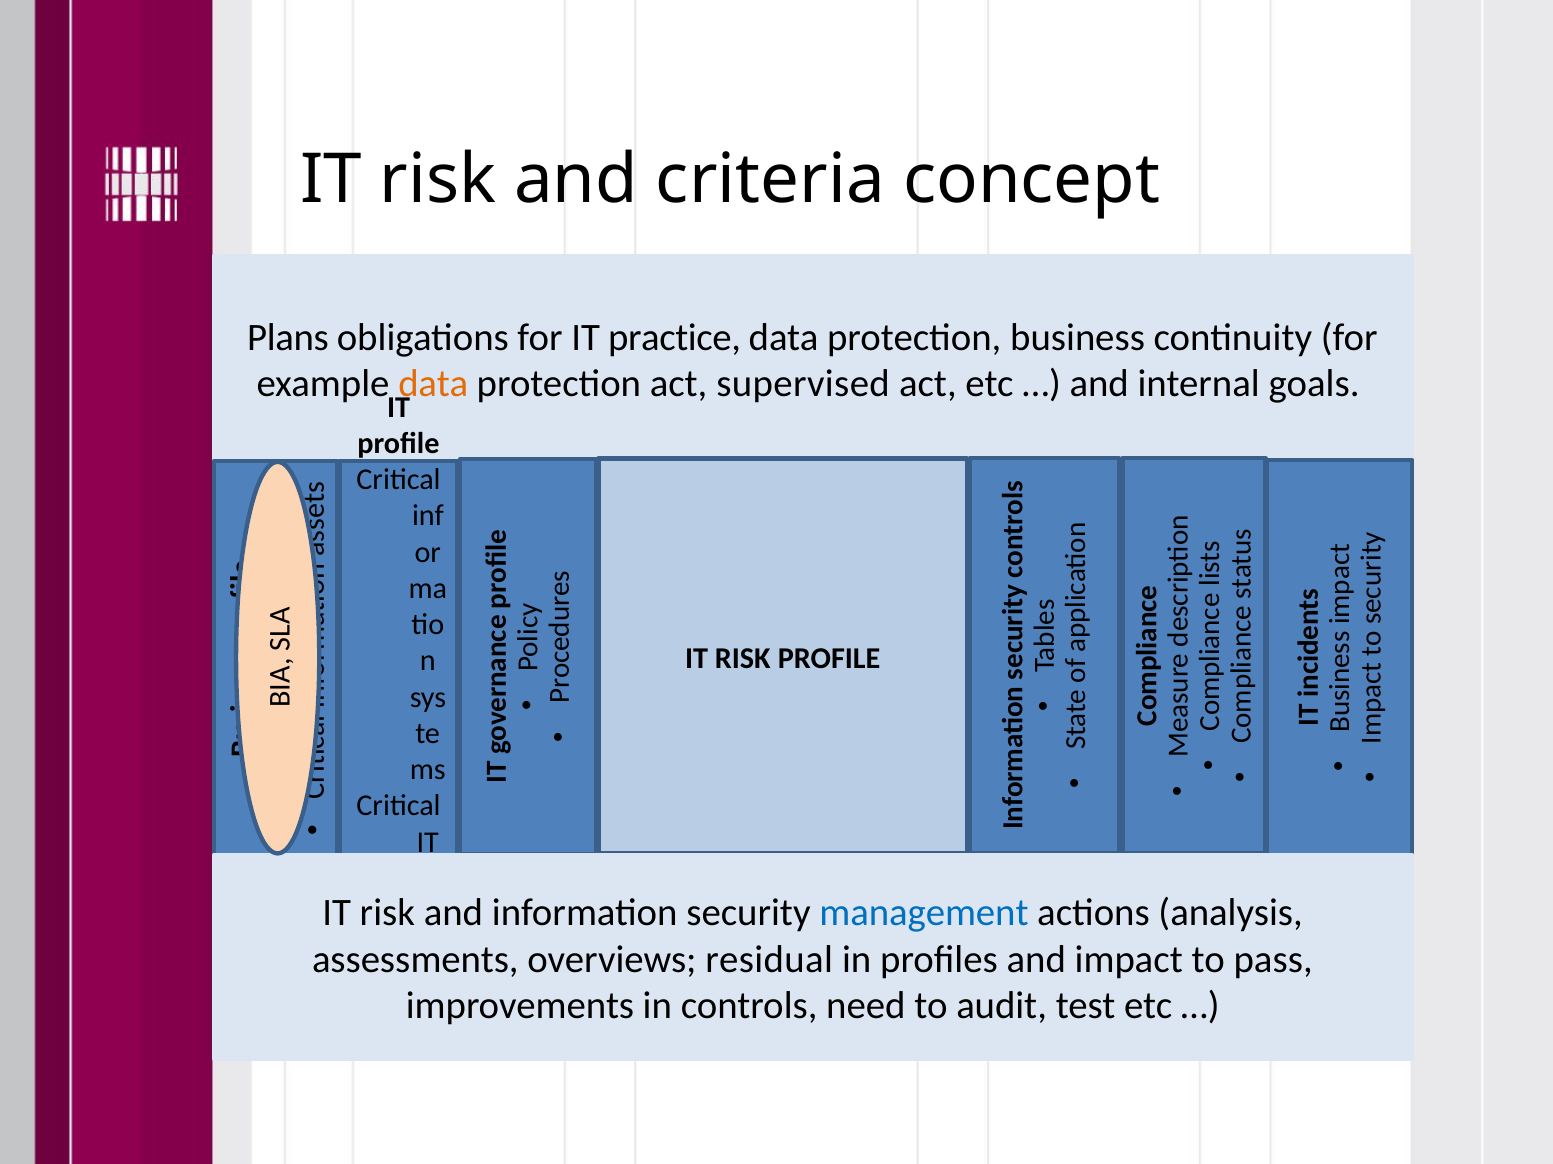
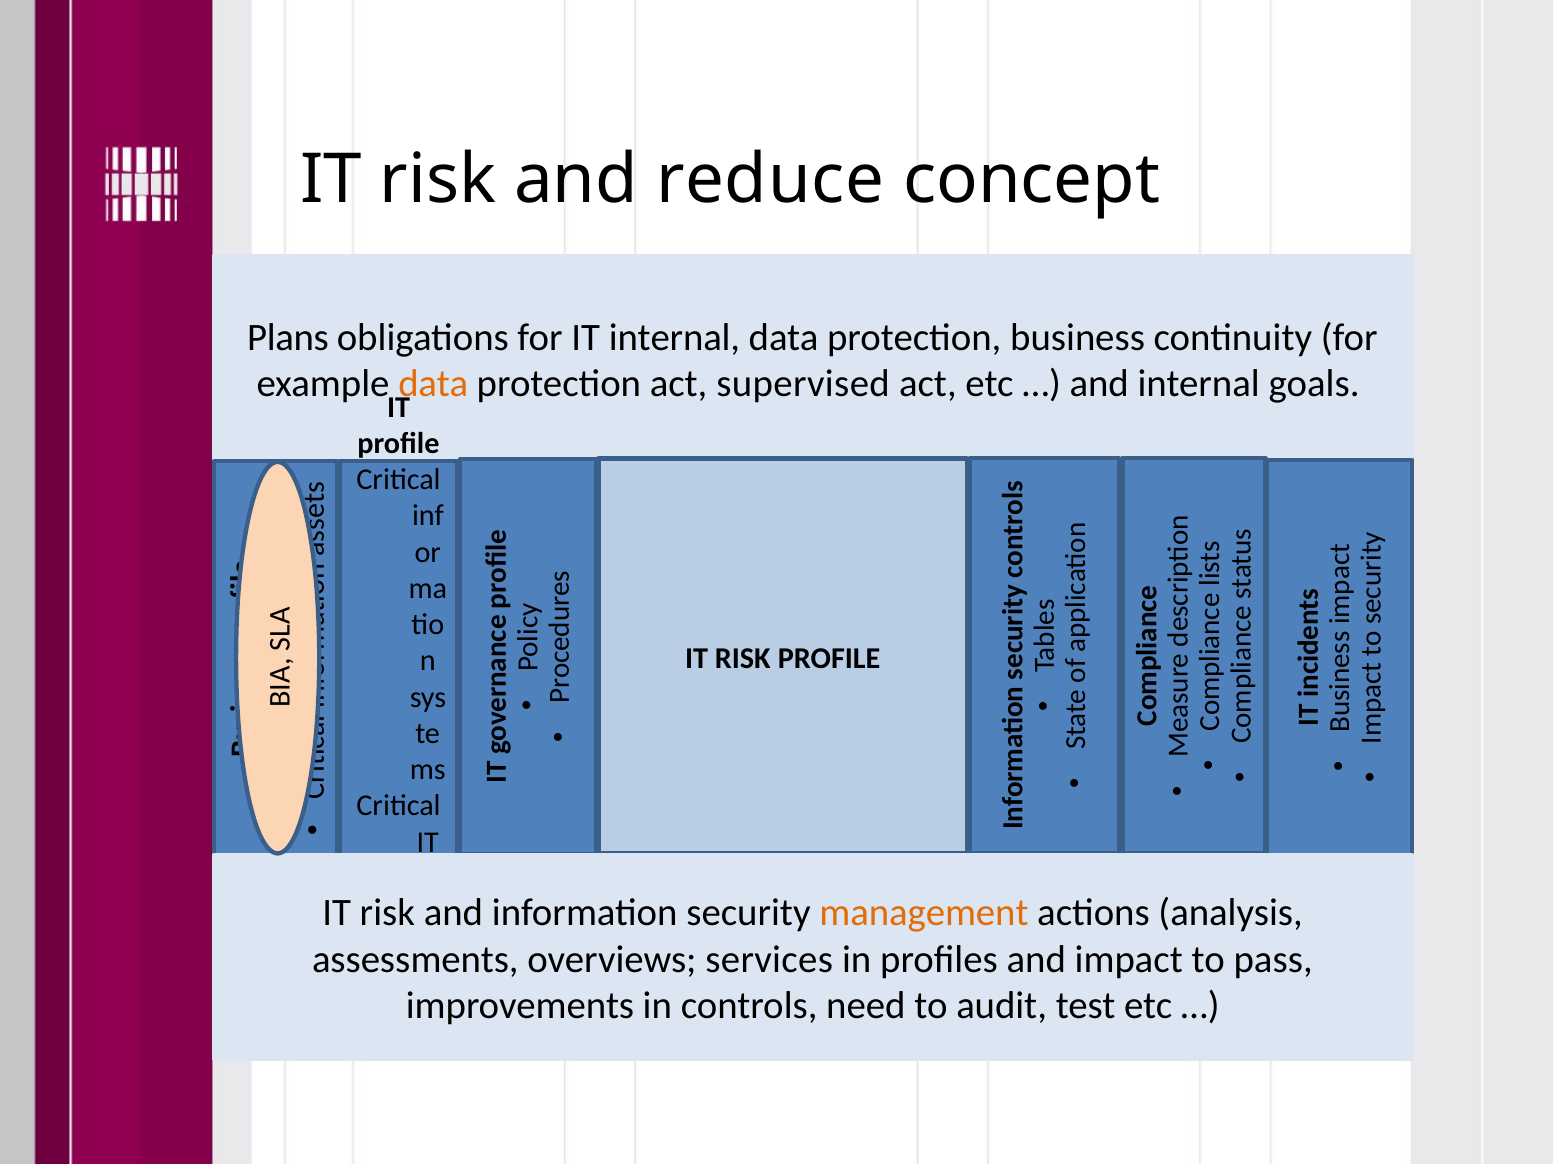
criteria: criteria -> reduce (770, 179)
IT practice: practice -> internal (674, 338)
management colour: blue -> orange (924, 914)
residual: residual -> services (769, 960)
